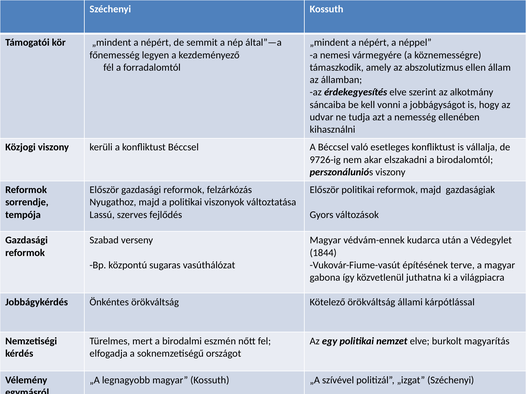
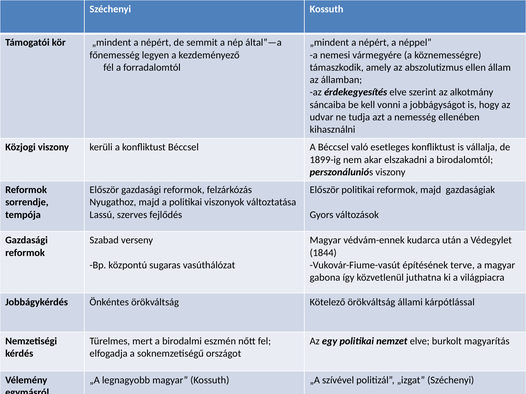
9726-ig: 9726-ig -> 1899-ig (325, 160)
